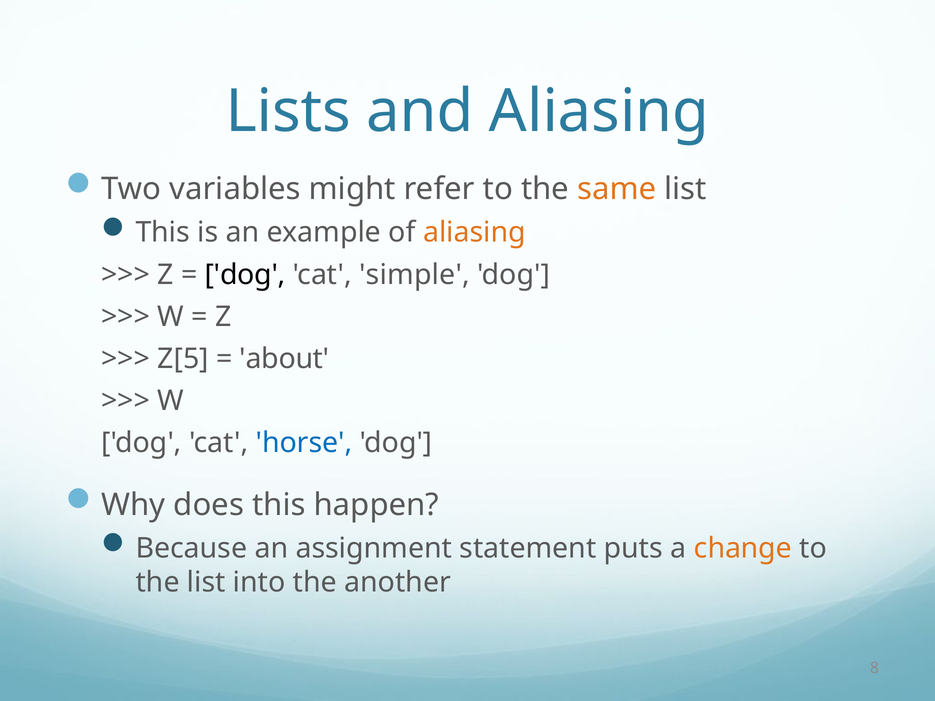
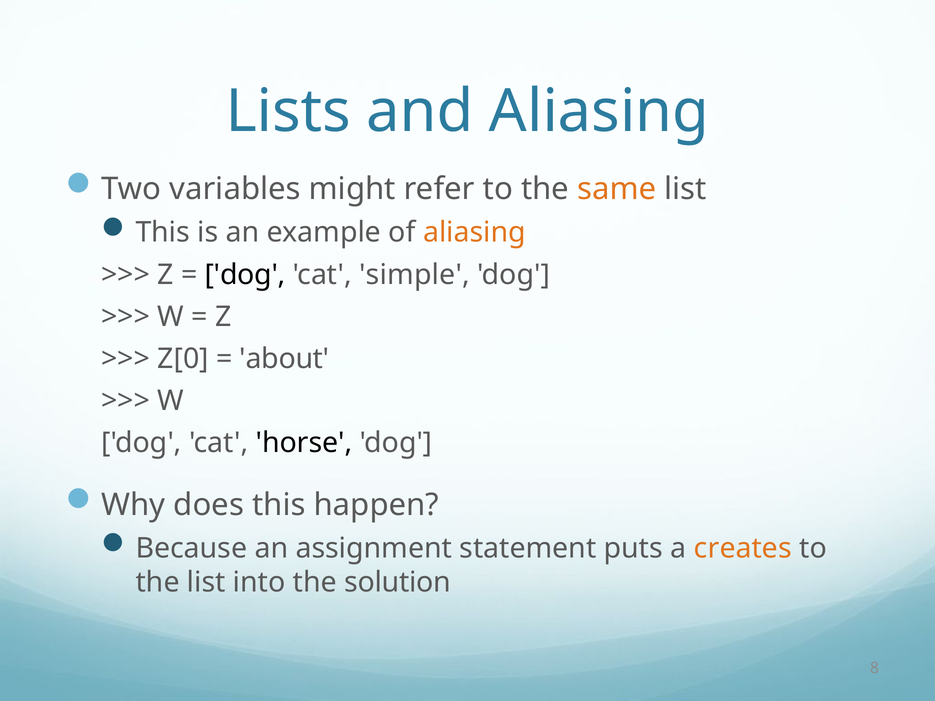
Z[5: Z[5 -> Z[0 (183, 359)
horse colour: blue -> black (304, 443)
change: change -> creates (743, 548)
another: another -> solution (398, 583)
